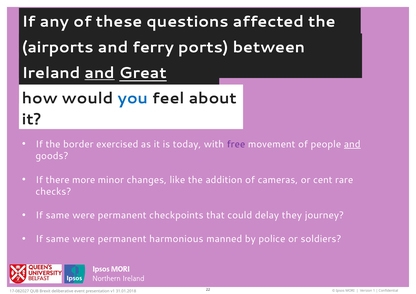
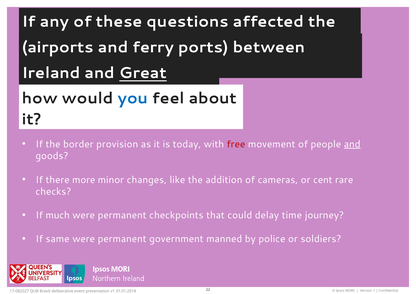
and underline: present -> none (100, 73)
exercised: exercised -> provision (117, 144)
free colour: purple -> red (236, 144)
same: same -> much (58, 215)
they: they -> time (292, 215)
harmonious: harmonious -> government (176, 239)
